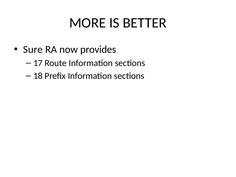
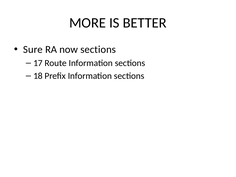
now provides: provides -> sections (98, 50)
